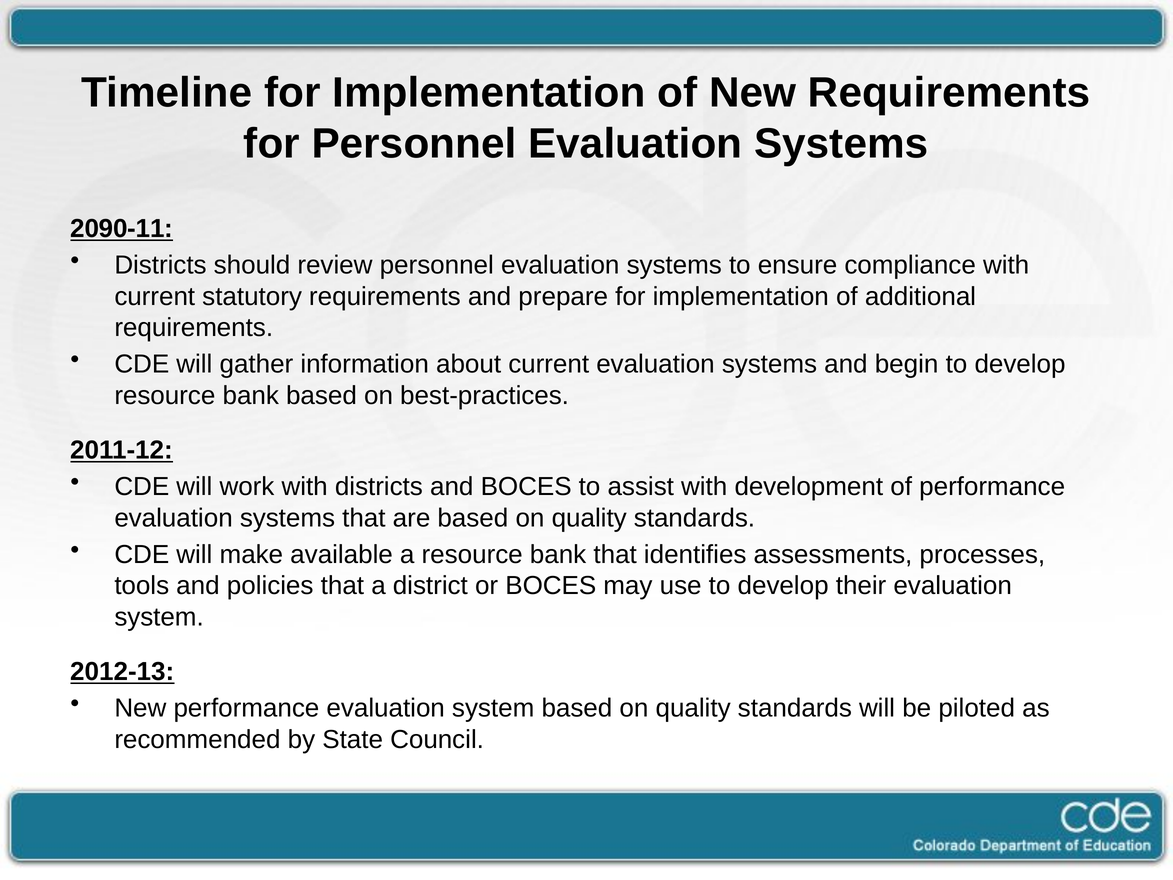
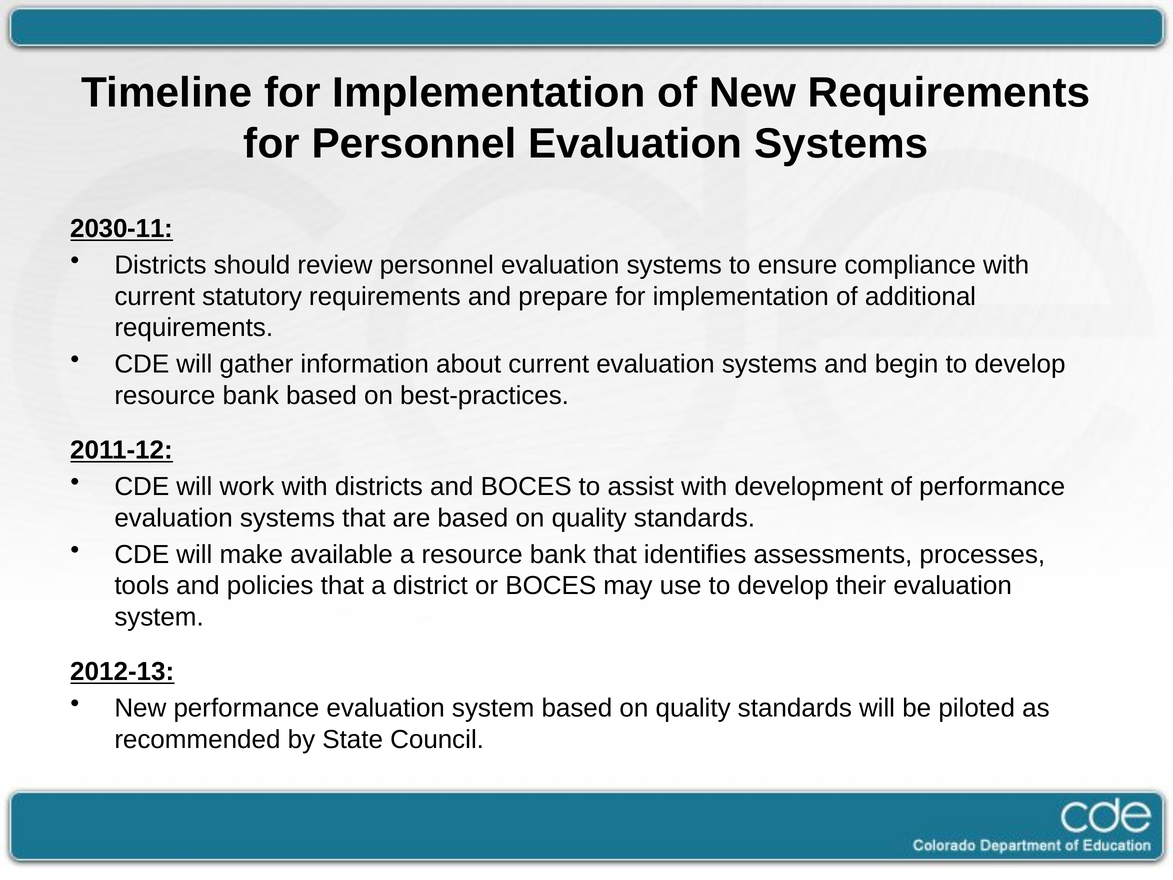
2090-11: 2090-11 -> 2030-11 (122, 229)
